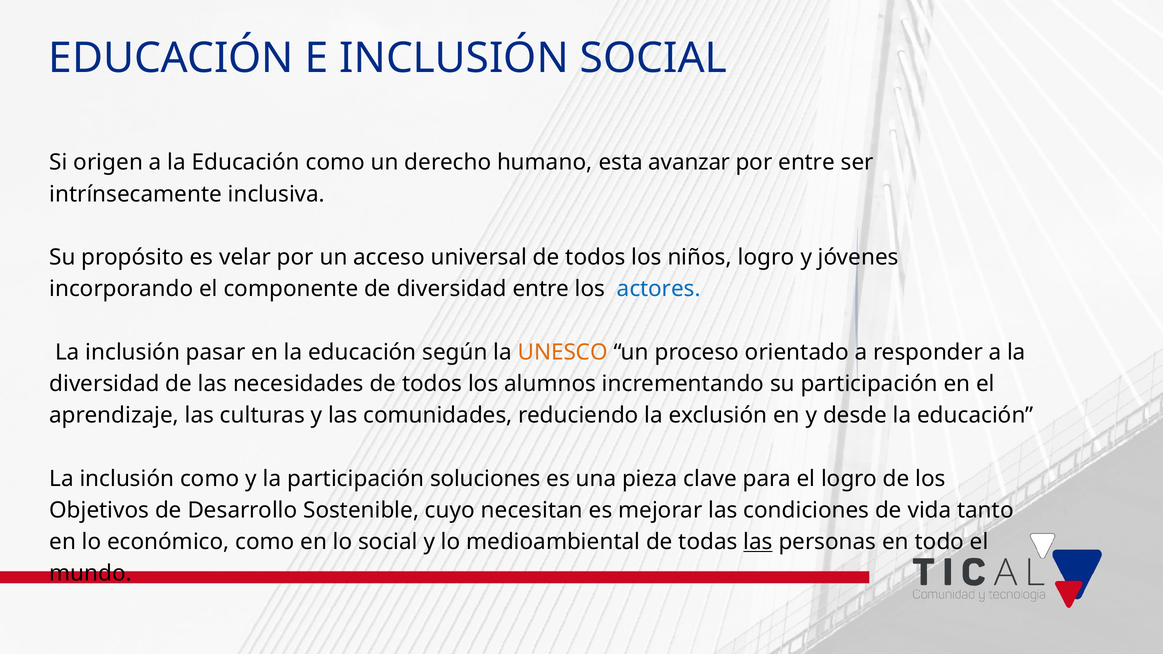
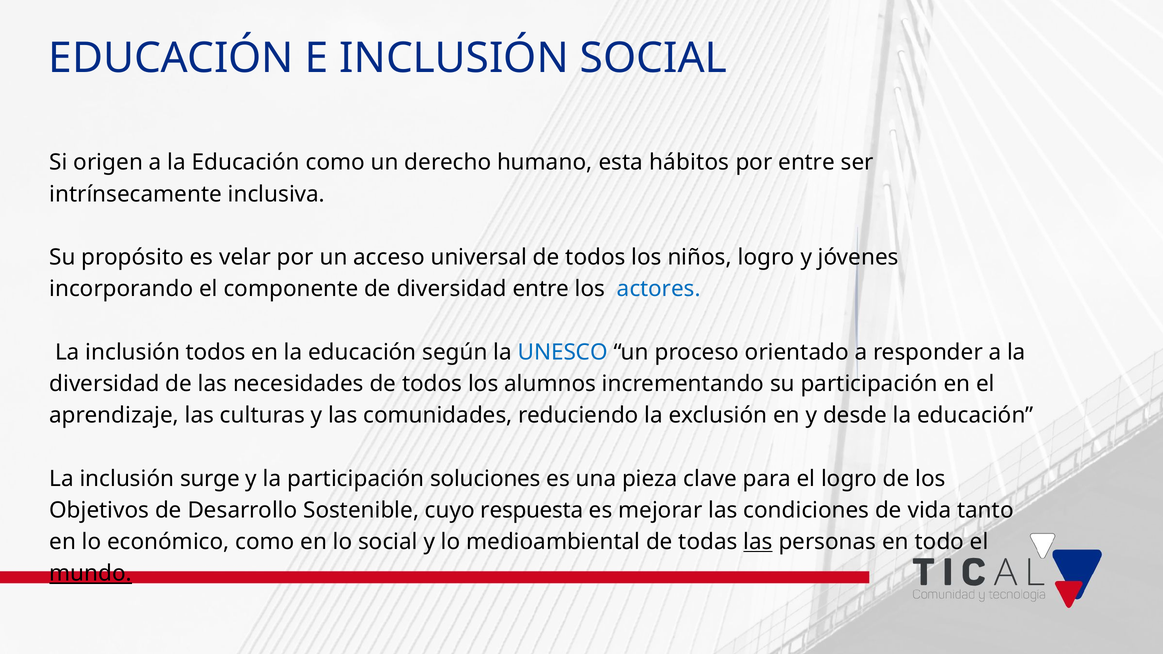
avanzar: avanzar -> hábitos (689, 163)
inclusión pasar: pasar -> todos (216, 352)
UNESCO colour: orange -> blue (563, 352)
inclusión como: como -> surge (210, 479)
necesitan: necesitan -> respuesta (532, 510)
mundo underline: none -> present (91, 574)
